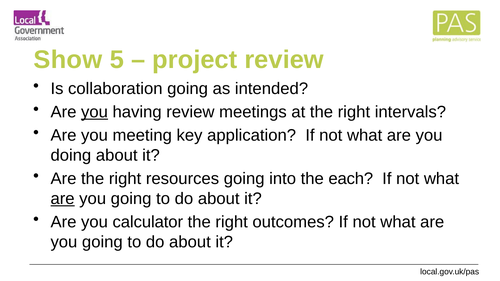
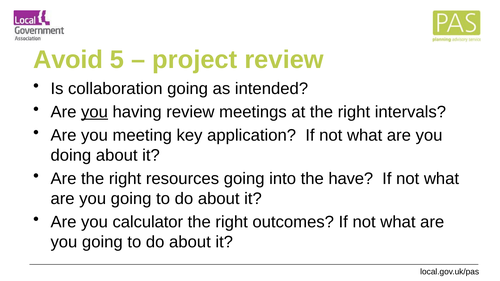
Show: Show -> Avoid (68, 60)
each: each -> have (351, 179)
are underline: present -> none (63, 199)
